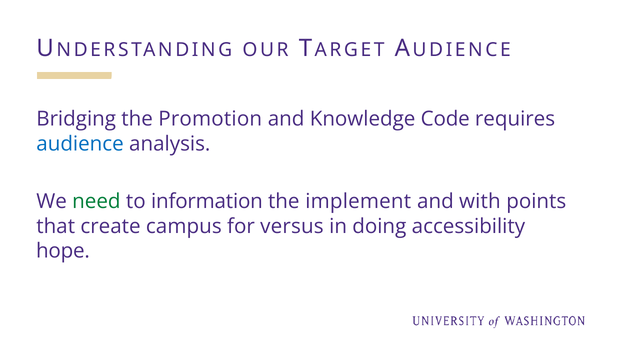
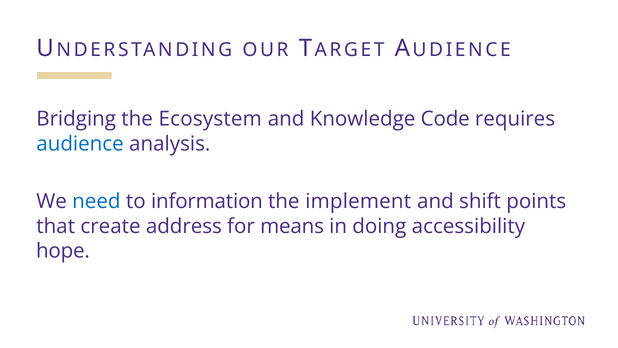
Promotion: Promotion -> Ecosystem (210, 119)
need colour: green -> blue (96, 201)
with: with -> shift (480, 201)
campus: campus -> address (184, 226)
versus: versus -> means (292, 226)
